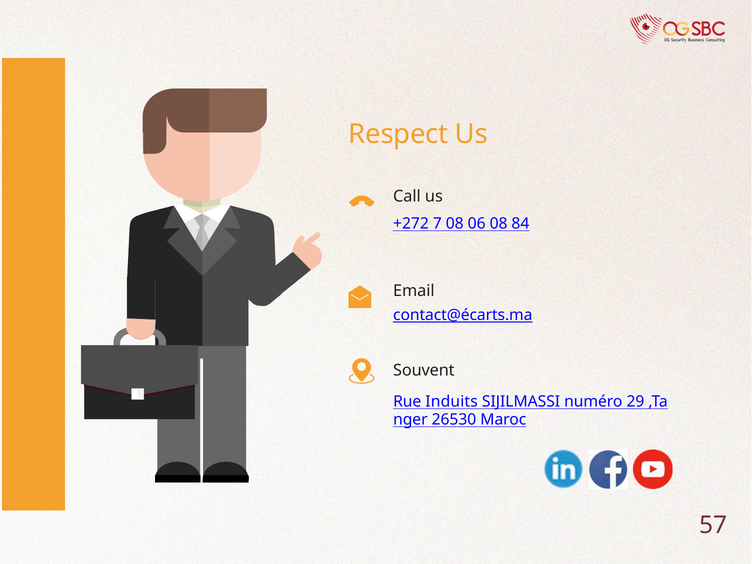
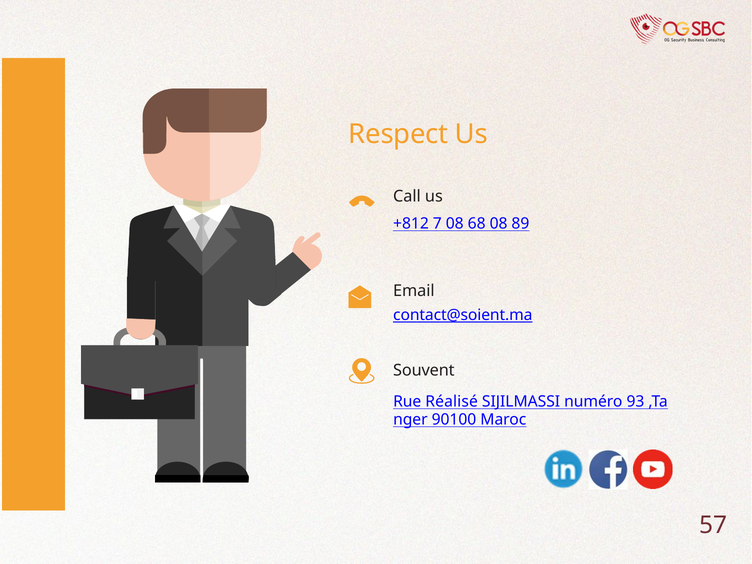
+272: +272 -> +812 (411, 224)
06: 06 -> 68 (477, 224)
84: 84 -> 89 (520, 224)
contact@écarts.ma: contact@écarts.ma -> contact@soient.ma (463, 315)
Induits: Induits -> Réalisé (452, 402)
29: 29 -> 93 (635, 402)
26530: 26530 -> 90100 (454, 420)
